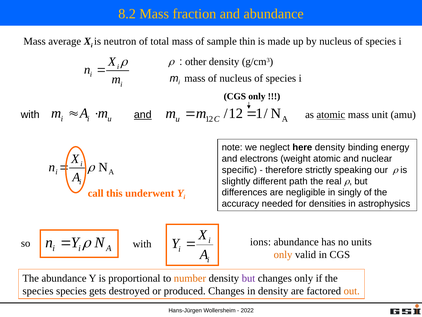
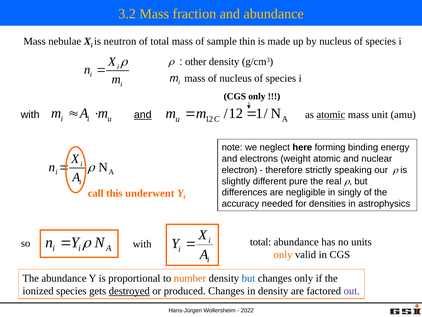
8.2: 8.2 -> 3.2 (127, 14)
average: average -> nebulae (65, 41)
here density: density -> forming (330, 147)
specific: specific -> electron (239, 170)
path: path -> pure (298, 181)
ions: ions -> total (261, 242)
but colour: purple -> blue (248, 278)
species: species -> ionized (38, 291)
destroyed underline: none -> present (129, 291)
out colour: orange -> purple (352, 291)
